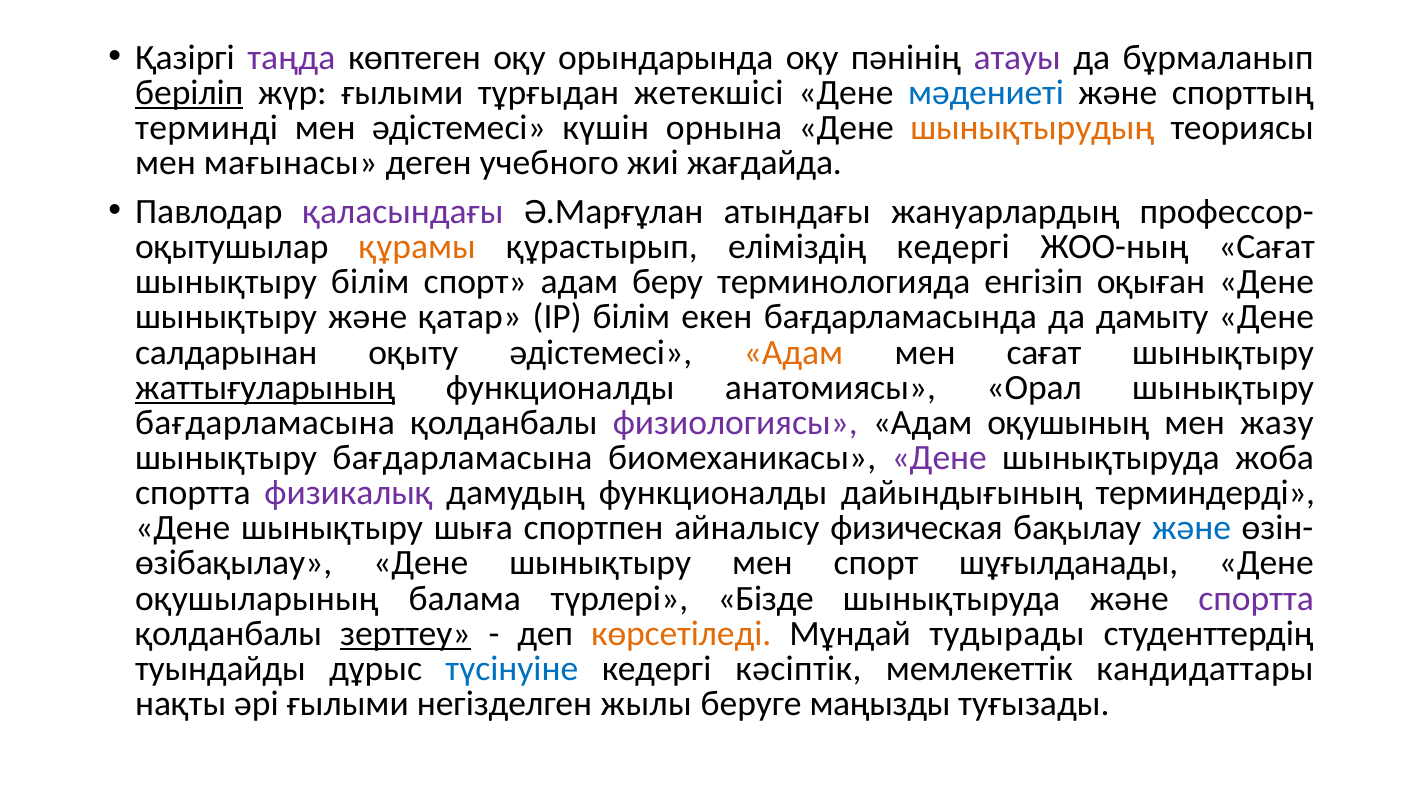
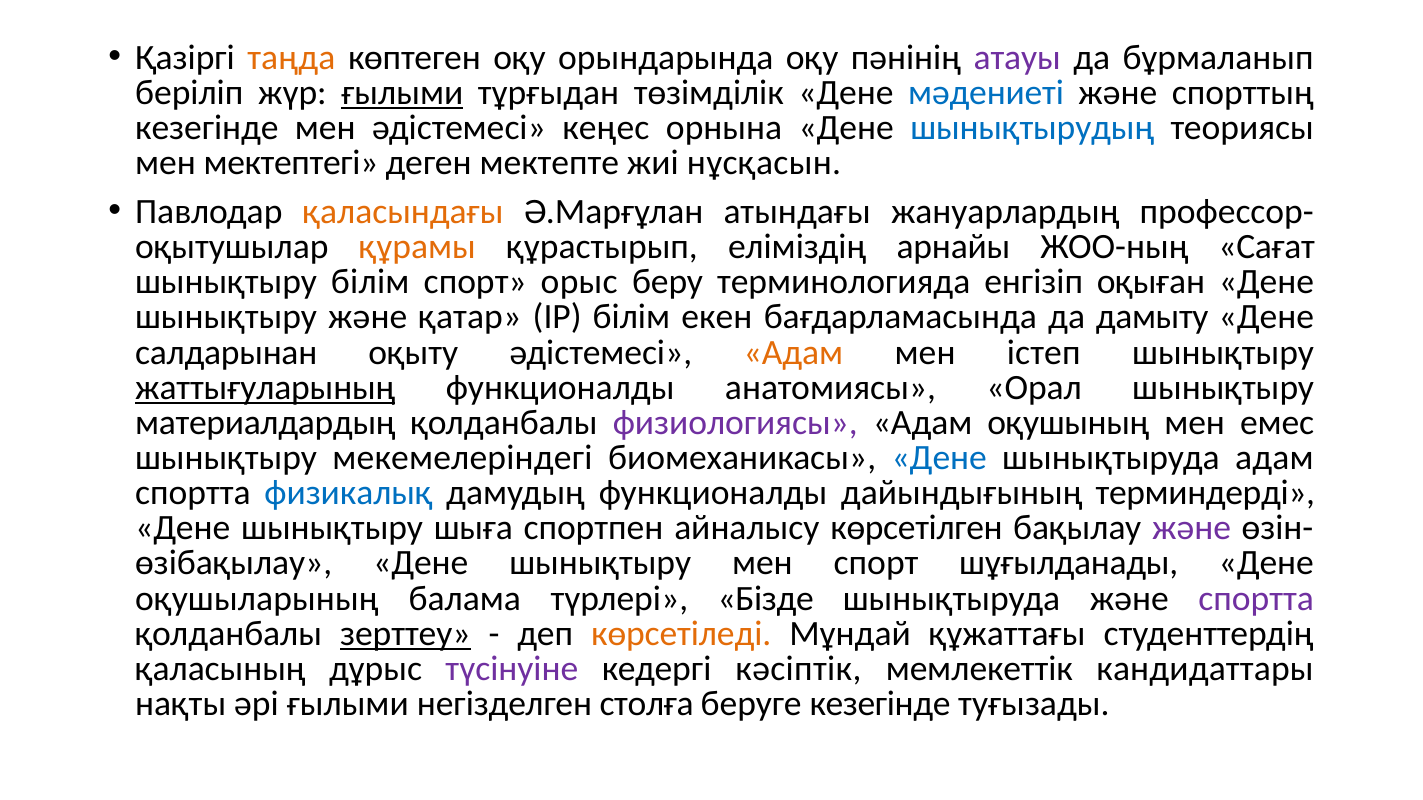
таңда colour: purple -> orange (291, 58)
беріліп underline: present -> none (189, 93)
ғылыми underline: none -> present (402, 93)
жетекшісі: жетекшісі -> төзімділік (709, 93)
терминді: терминді -> кезегінде (207, 128)
күшін: күшін -> кеңес (606, 128)
шынықтырудың colour: orange -> blue (1032, 128)
мағынасы: мағынасы -> мектептегі (291, 163)
учебного: учебного -> мектепте (549, 163)
жағдайда: жағдайда -> нұсқасын (764, 163)
қаласындағы colour: purple -> orange (403, 212)
еліміздің кедергі: кедергі -> арнайы (953, 247)
спорт адам: адам -> орыс (579, 282)
мен сағат: сағат -> істеп (1044, 353)
бағдарламасына: бағдарламасына -> материалдардың (265, 423)
жазу: жазу -> емес (1277, 423)
бағдарламасына: бағдарламасына -> мекемелерiндегi (462, 458)
Дене colour: purple -> blue (939, 458)
шынықтыруда жоба: жоба -> адам (1274, 458)
физикалық colour: purple -> blue (349, 493)
физическая: физическая -> көрсетілген (917, 528)
және colour: blue -> purple (1192, 528)
тудырады: тудырады -> құжаттағы (1007, 634)
туындайды: туындайды -> қаласының (220, 669)
түсінуіне colour: blue -> purple (512, 669)
жылы: жылы -> столға (647, 704)
беруге маңызды: маңызды -> кезегінде (880, 704)
